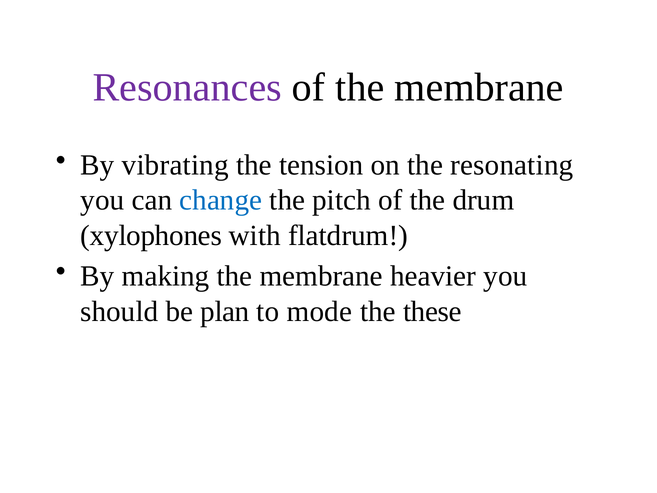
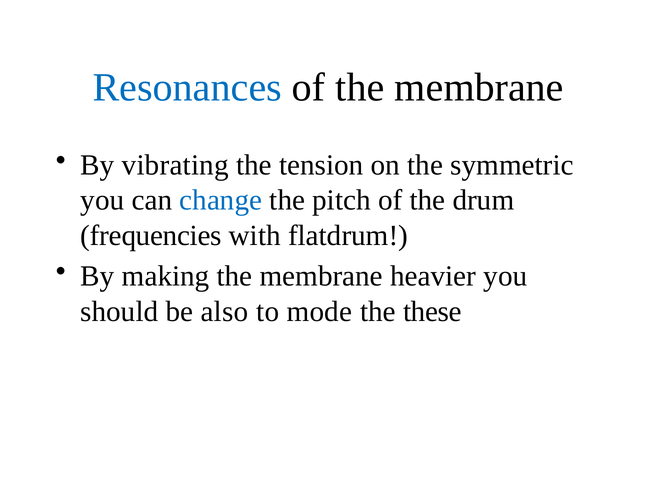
Resonances colour: purple -> blue (187, 88)
resonating: resonating -> symmetric (512, 165)
xylophones: xylophones -> frequencies (151, 235)
plan: plan -> also (225, 311)
